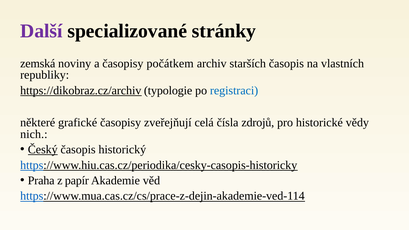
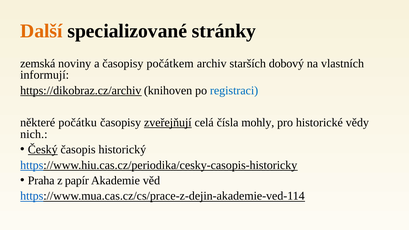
Další colour: purple -> orange (41, 31)
starších časopis: časopis -> dobový (286, 63)
republiky: republiky -> informují (45, 75)
typologie: typologie -> knihoven (168, 91)
grafické: grafické -> počátku (78, 123)
zveřejňují underline: none -> present (168, 123)
zdrojů: zdrojů -> mohly (258, 123)
